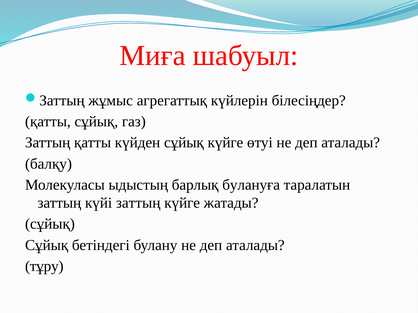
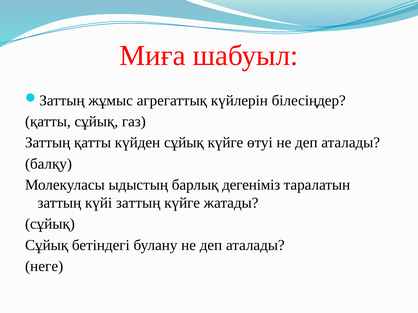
булануға: булануға -> дегеніміз (251, 185)
тұру: тұру -> неге (44, 267)
